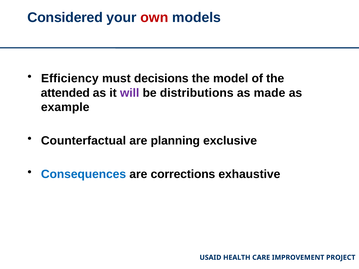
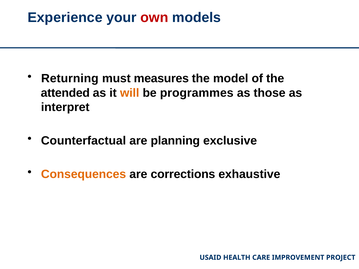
Considered: Considered -> Experience (65, 18)
Efficiency: Efficiency -> Returning (70, 79)
decisions: decisions -> measures (161, 79)
will colour: purple -> orange (130, 93)
distributions: distributions -> programmes (197, 93)
made: made -> those (270, 93)
example: example -> interpret (65, 107)
Consequences colour: blue -> orange (84, 174)
